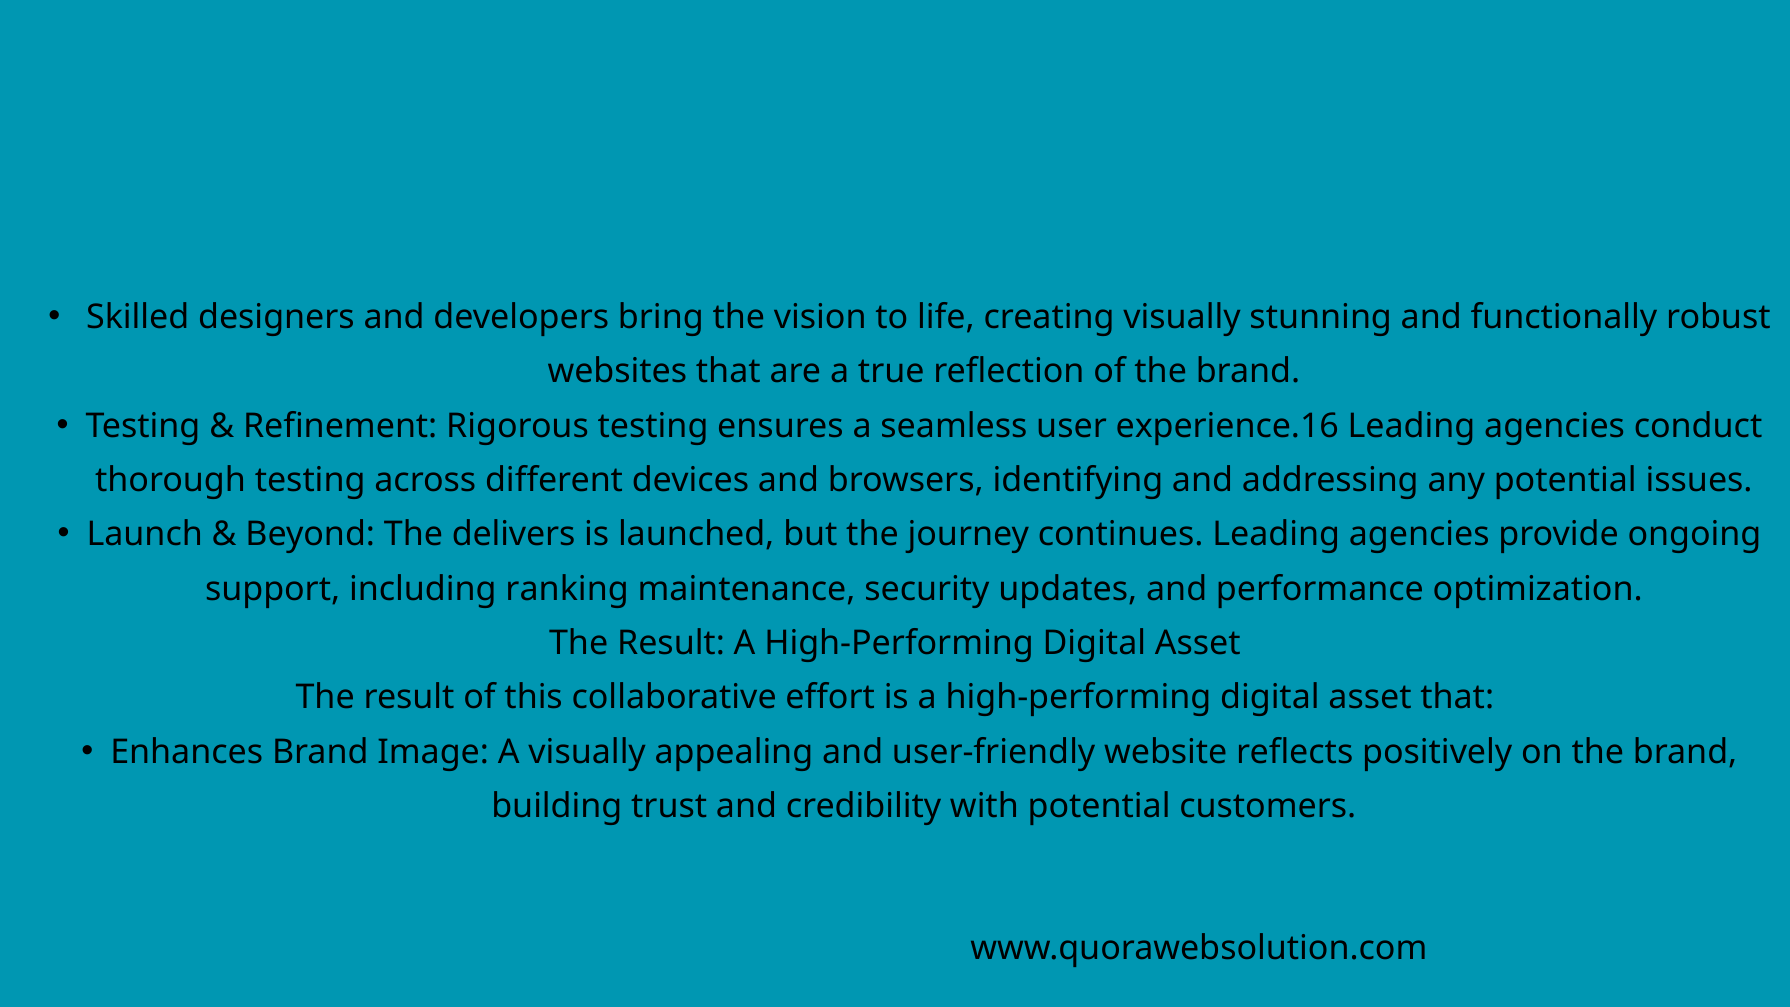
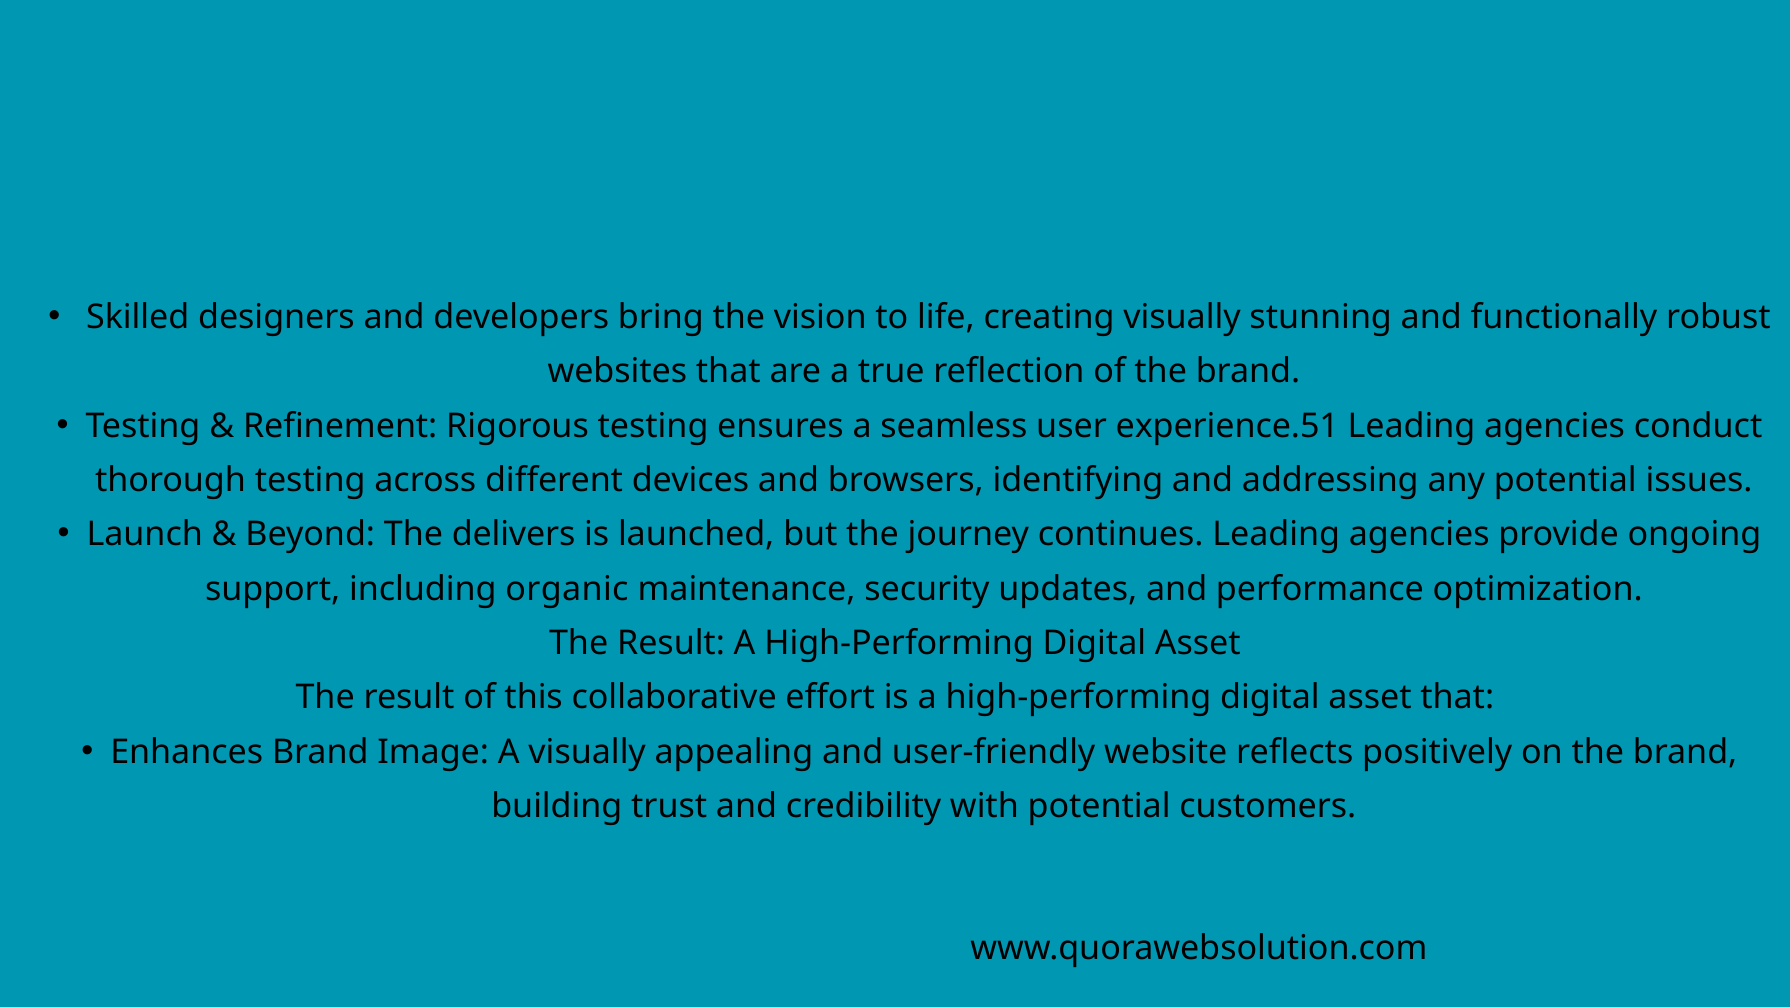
experience.16: experience.16 -> experience.51 (1227, 426)
ranking: ranking -> organic (567, 589)
